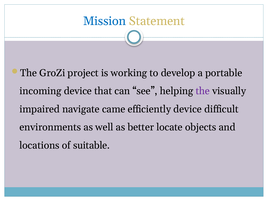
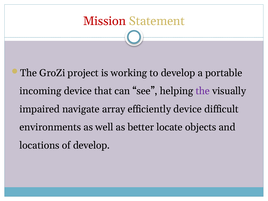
Mission colour: blue -> red (105, 21)
came: came -> array (114, 109)
of suitable: suitable -> develop (91, 145)
